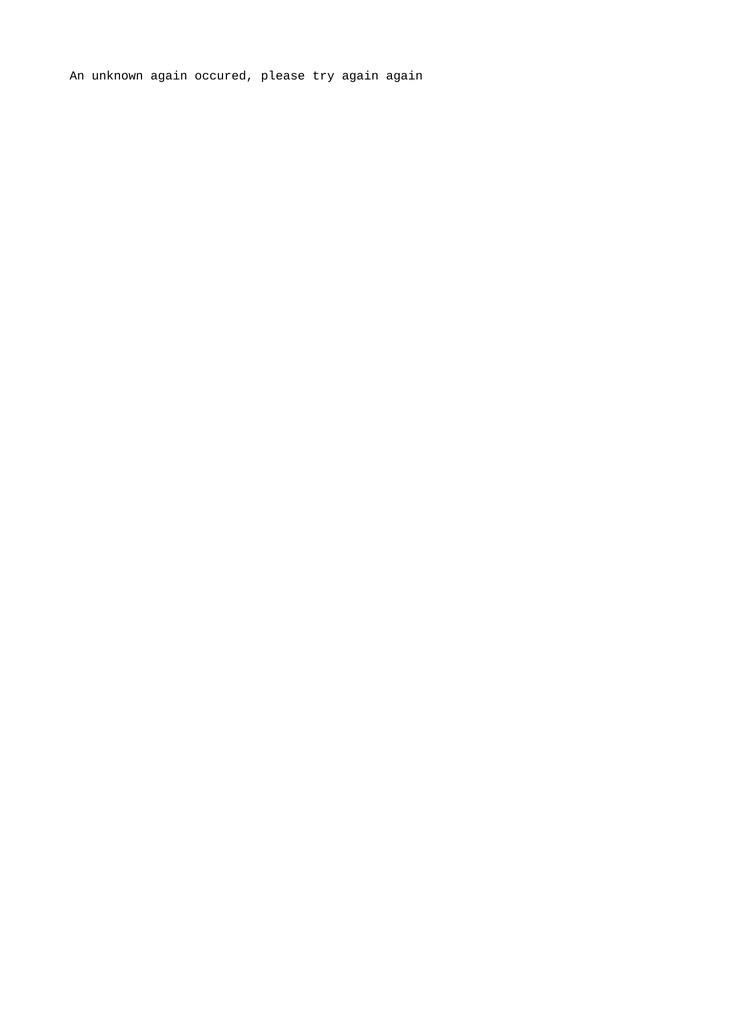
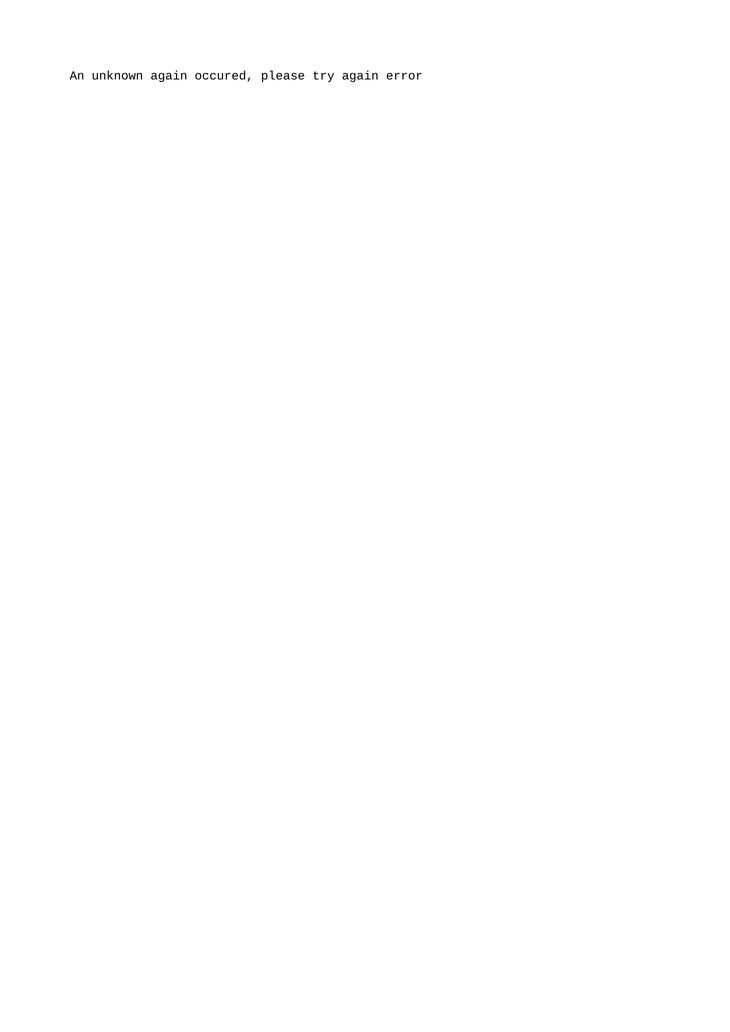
again again: again -> error (404, 76)
